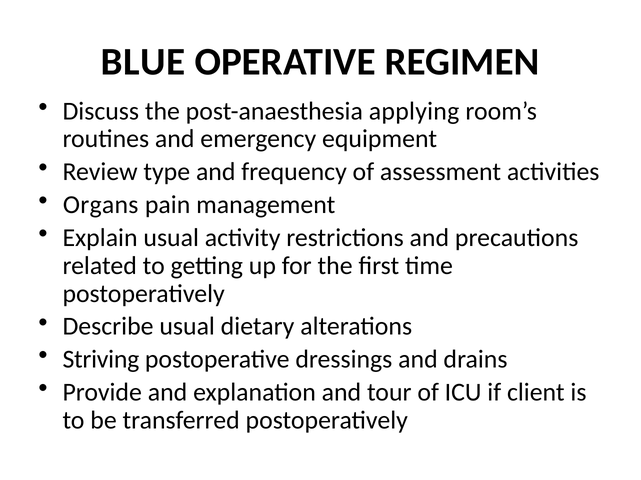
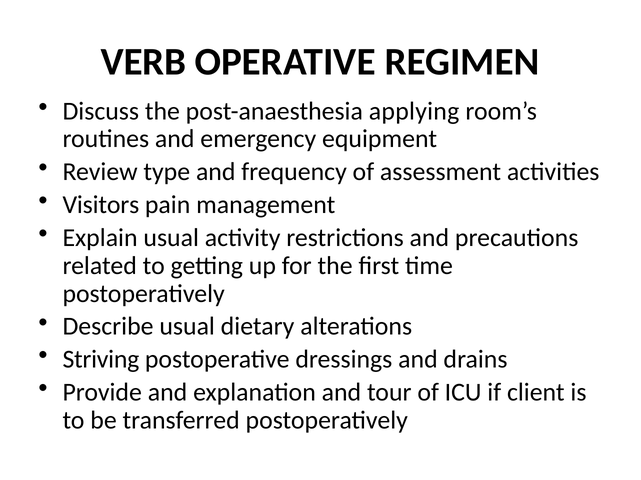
BLUE: BLUE -> VERB (143, 62)
Organs: Organs -> Visitors (101, 205)
